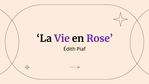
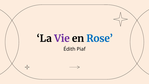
Rose colour: purple -> blue (100, 38)
